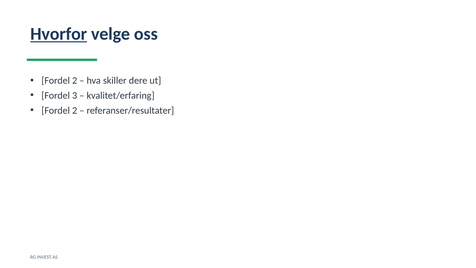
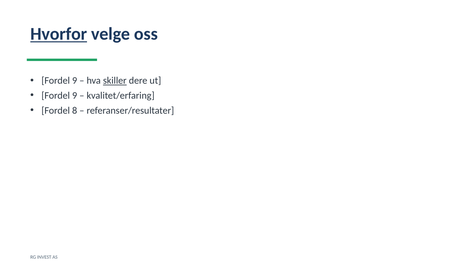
2: 2 -> 9 (75, 81)
skiller underline: none -> present (115, 81)
3: 3 -> 9 (75, 96)
2: 2 -> 8 (75, 110)
